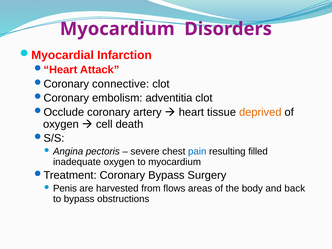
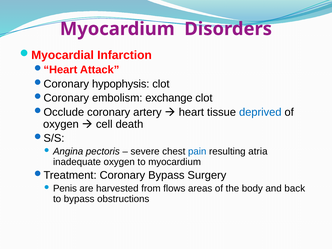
connective: connective -> hypophysis (121, 84)
adventitia: adventitia -> exchange (169, 98)
deprived colour: orange -> blue (260, 112)
filled: filled -> atria (258, 151)
